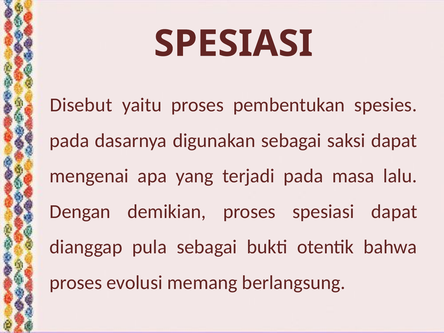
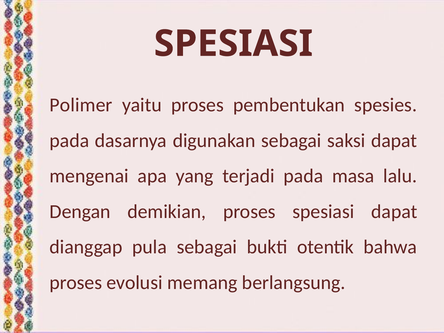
Disebut: Disebut -> Polimer (81, 105)
